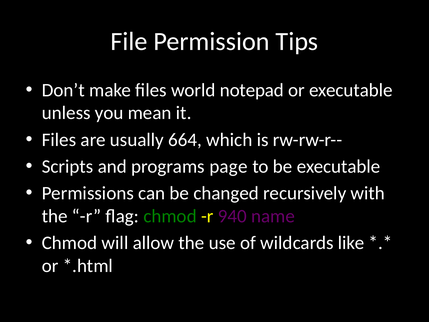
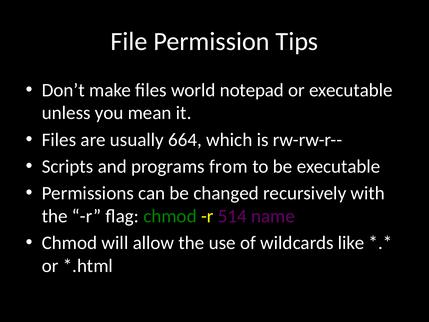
page: page -> from (228, 166)
940: 940 -> 514 (232, 216)
